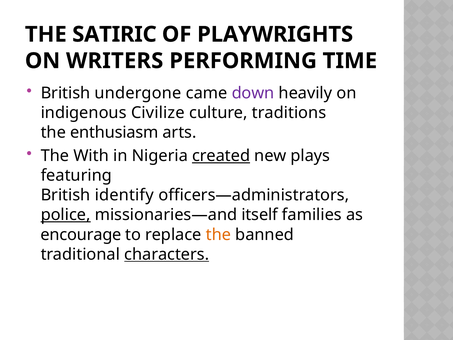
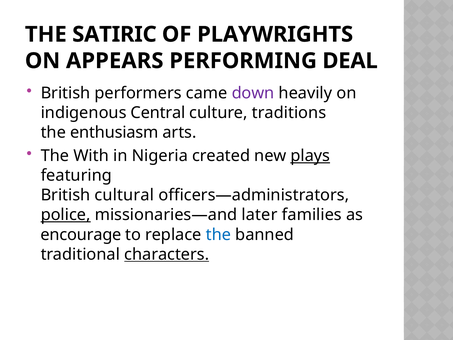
WRITERS: WRITERS -> APPEARS (115, 61)
TIME: TIME -> DEAL (350, 61)
undergone: undergone -> performers (138, 93)
Civilize: Civilize -> Central (158, 113)
created underline: present -> none (221, 156)
plays underline: none -> present (310, 156)
identify: identify -> cultural (124, 195)
itself: itself -> later (259, 215)
the colour: orange -> blue (218, 234)
